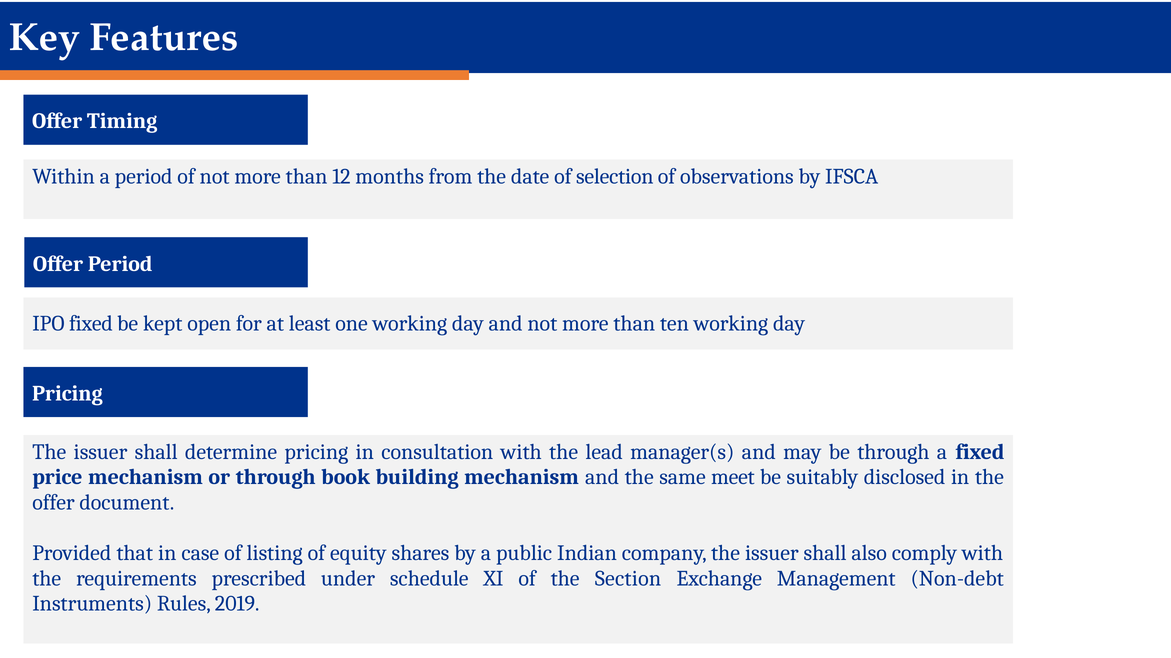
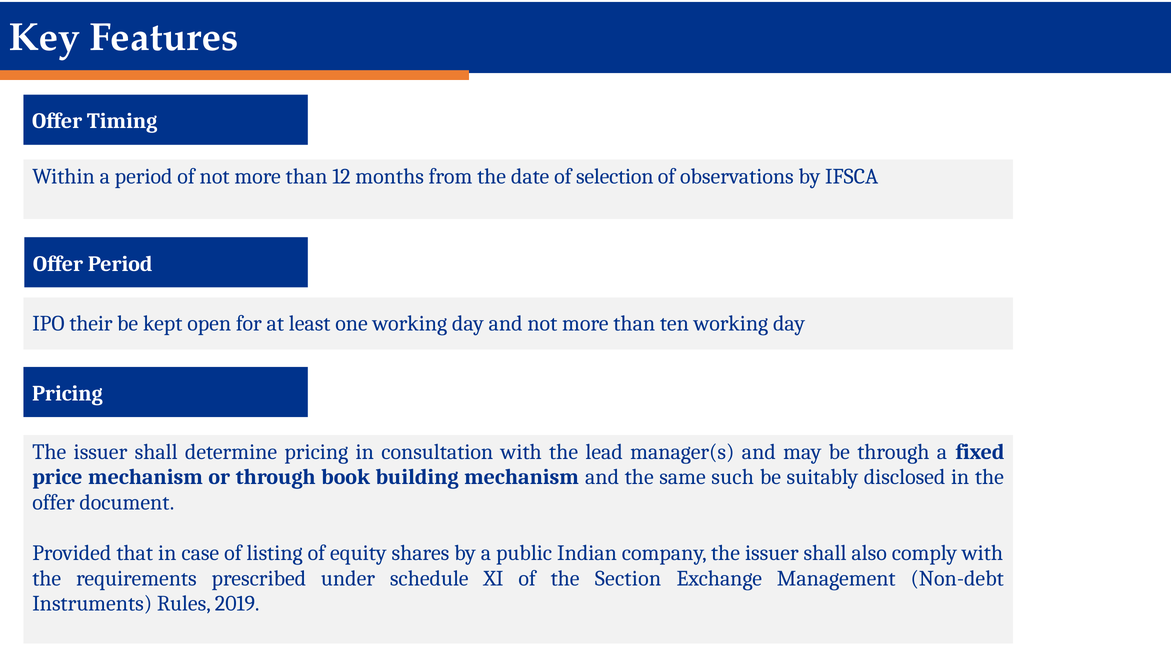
IPO fixed: fixed -> their (91, 324)
meet: meet -> such (733, 478)
